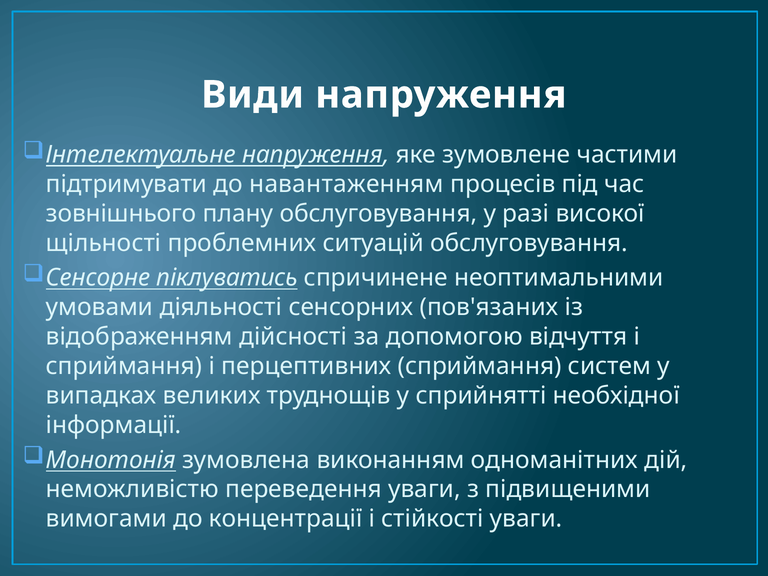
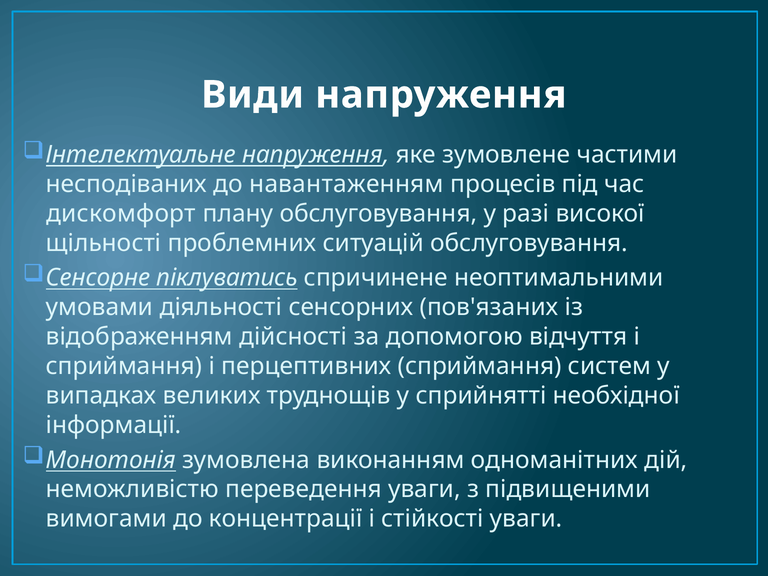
підтримувати: підтримувати -> несподіваних (126, 184)
зовнішнього: зовнішнього -> дискомфорт (121, 214)
